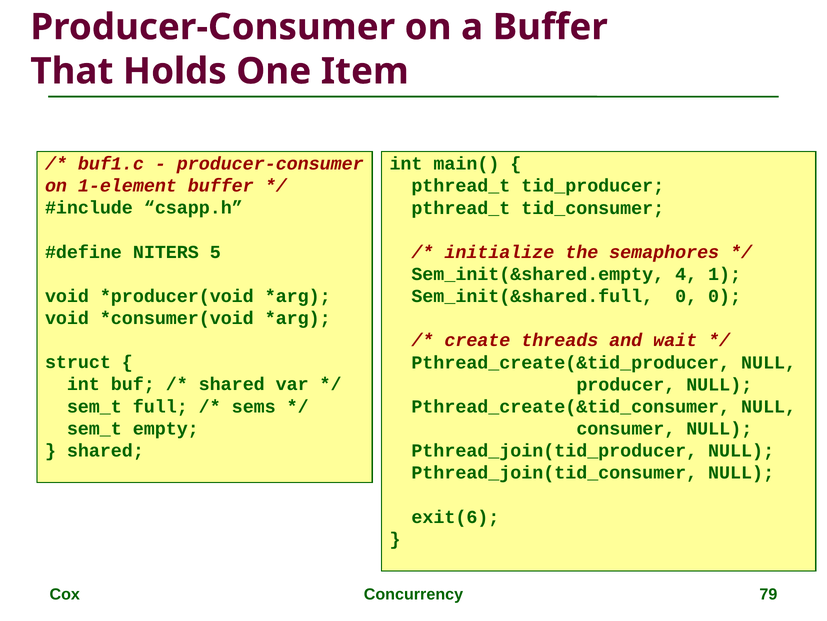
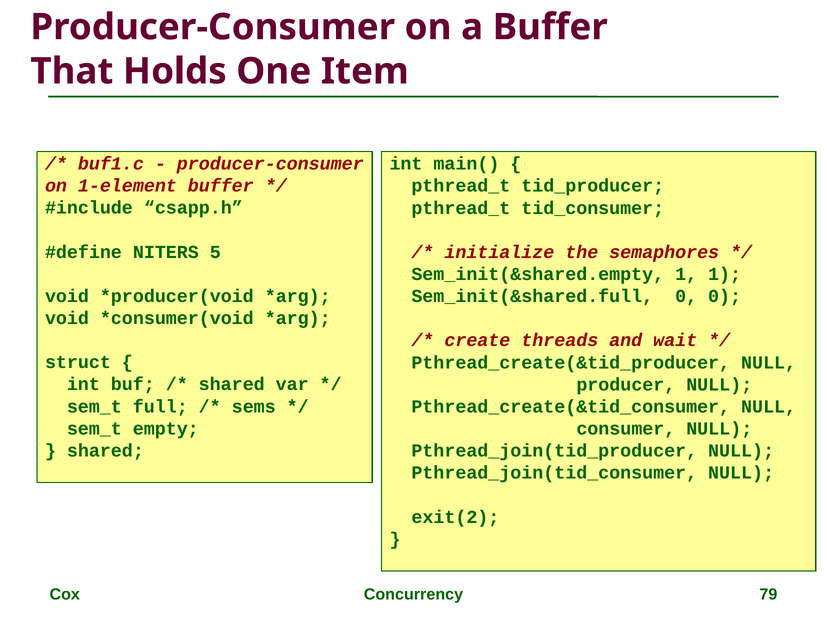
Sem_init(&shared.empty 4: 4 -> 1 (686, 274)
exit(6: exit(6 -> exit(2 (455, 516)
